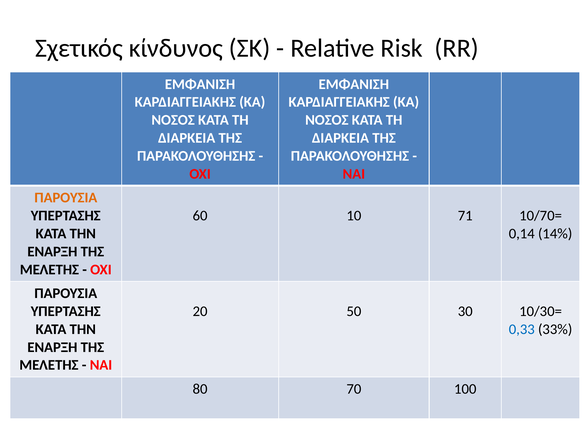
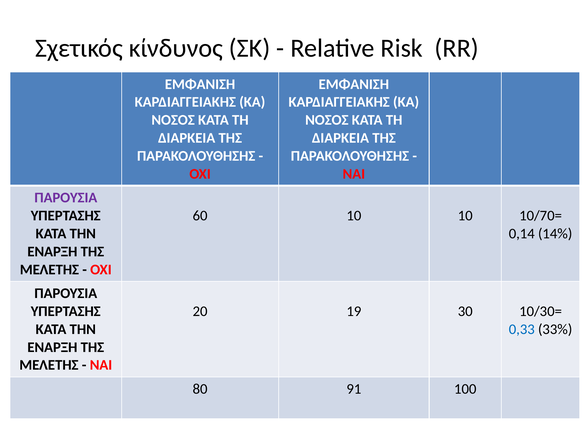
ΠΑΡΟΥΣΙΑ colour: orange -> purple (66, 198)
10 71: 71 -> 10 (465, 216)
50: 50 -> 19 (354, 311)
70: 70 -> 91 (354, 389)
